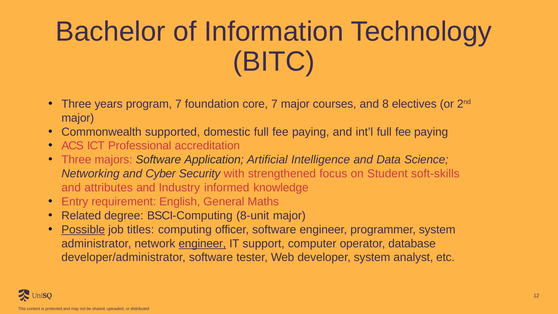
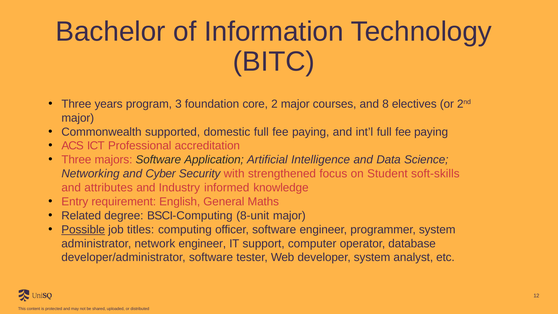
program 7: 7 -> 3 (178, 104)
core 7: 7 -> 2 (274, 104)
engineer underline: present -> none (202, 243)
